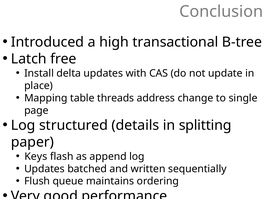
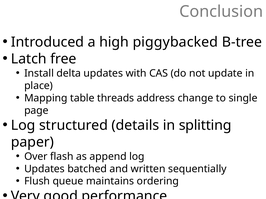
transactional: transactional -> piggybacked (175, 42)
Keys: Keys -> Over (36, 157)
